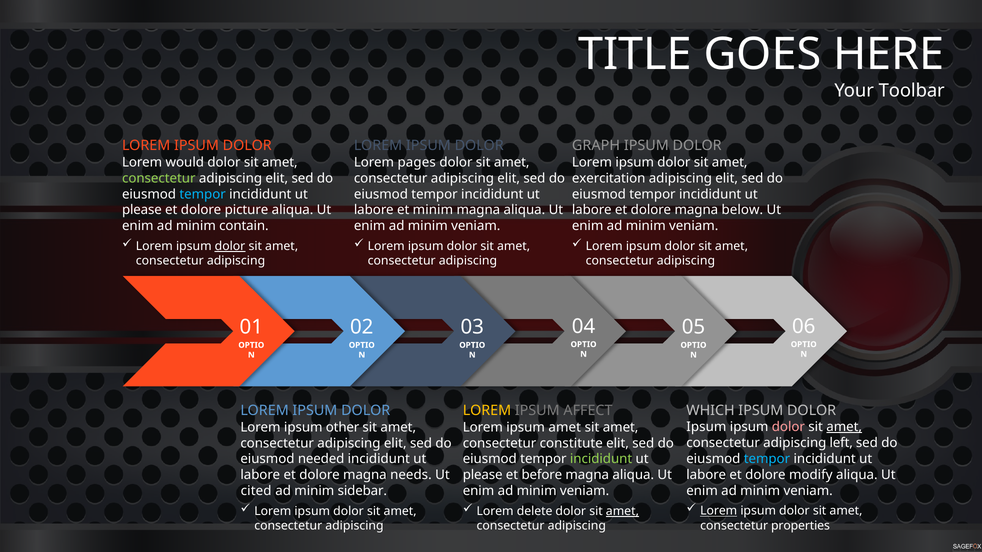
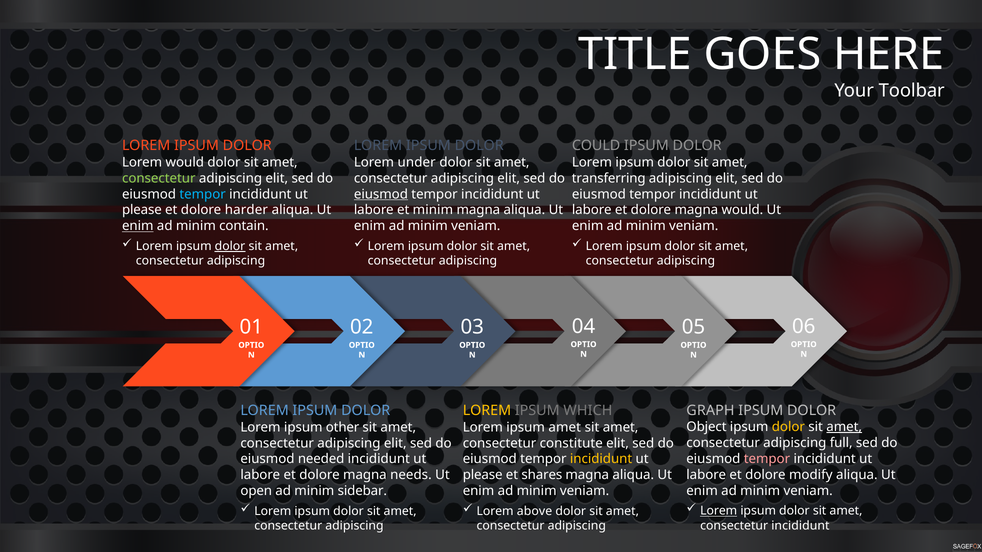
GRAPH: GRAPH -> COULD (596, 146)
pages: pages -> under (417, 162)
exercitation: exercitation -> transferring (609, 178)
eiusmod underline: none -> present (381, 194)
picture: picture -> harder (246, 210)
magna below: below -> would (742, 210)
enim underline: none -> present (138, 226)
WHICH: WHICH -> GRAPH (710, 411)
AFFECT: AFFECT -> WHICH (588, 411)
Ipsum: Ipsum -> Object (706, 427)
dolor colour: pink -> yellow (788, 427)
left: left -> full (841, 443)
tempor colour: light blue -> pink (767, 459)
incididunt colour: light green -> yellow (601, 459)
before: before -> shares (542, 475)
cited: cited -> open (256, 491)
delete: delete -> above (535, 512)
amet underline: present -> none (622, 512)
consectetur properties: properties -> incididunt (800, 526)
